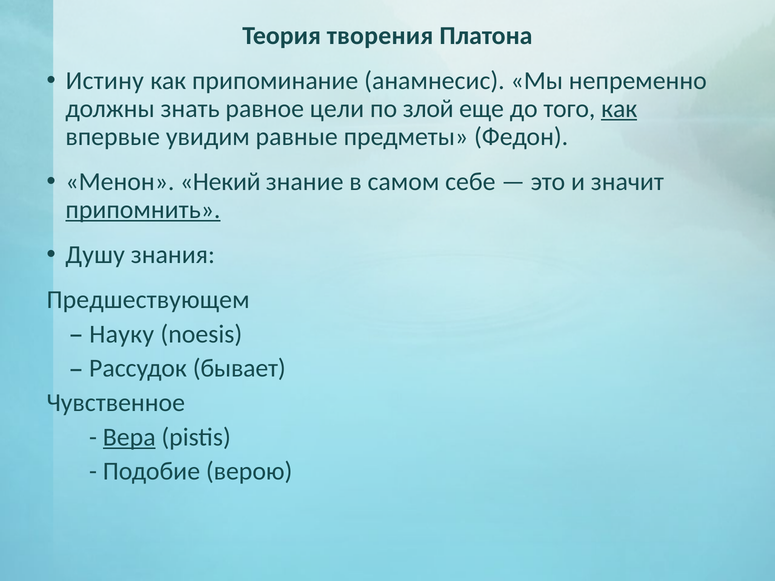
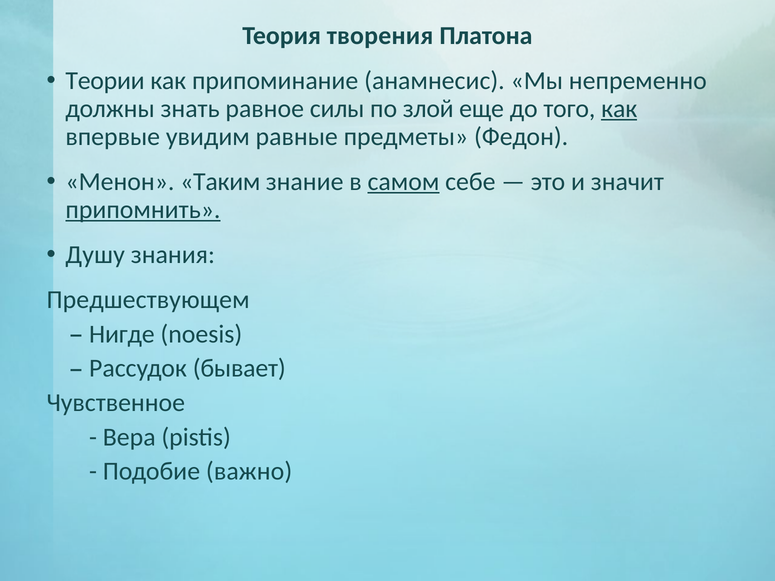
Истину: Истину -> Теории (105, 81)
цели: цели -> силы (337, 109)
Некий: Некий -> Таким (220, 182)
самом underline: none -> present (403, 182)
Науку: Науку -> Нигде (122, 334)
Вера underline: present -> none (129, 437)
верою: верою -> важно (249, 472)
